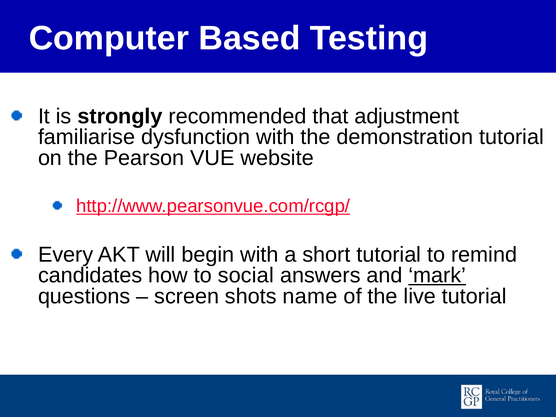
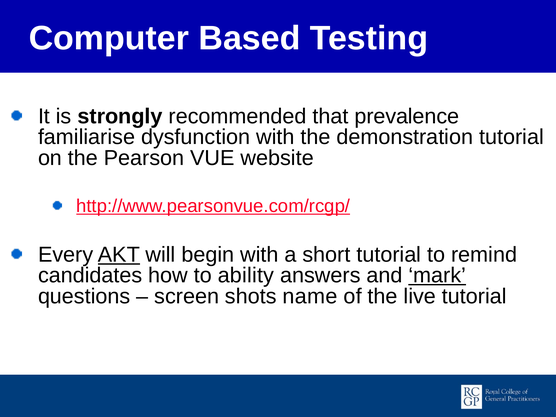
adjustment: adjustment -> prevalence (407, 116)
AKT underline: none -> present (119, 255)
social: social -> ability (246, 275)
